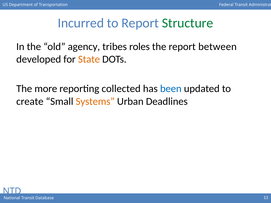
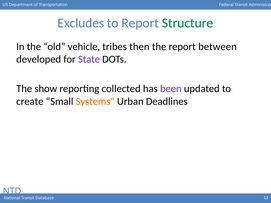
Incurred: Incurred -> Excludes (81, 23)
agency: agency -> vehicle (84, 47)
roles: roles -> then (139, 47)
State colour: orange -> purple (89, 59)
more: more -> show (46, 89)
been colour: blue -> purple (171, 89)
